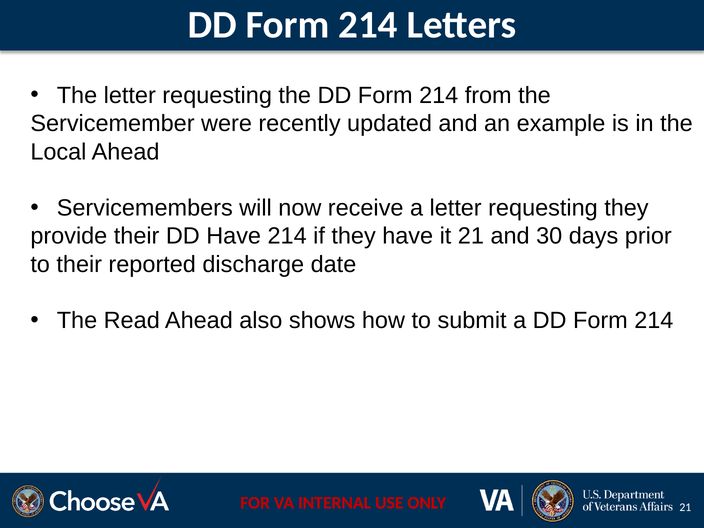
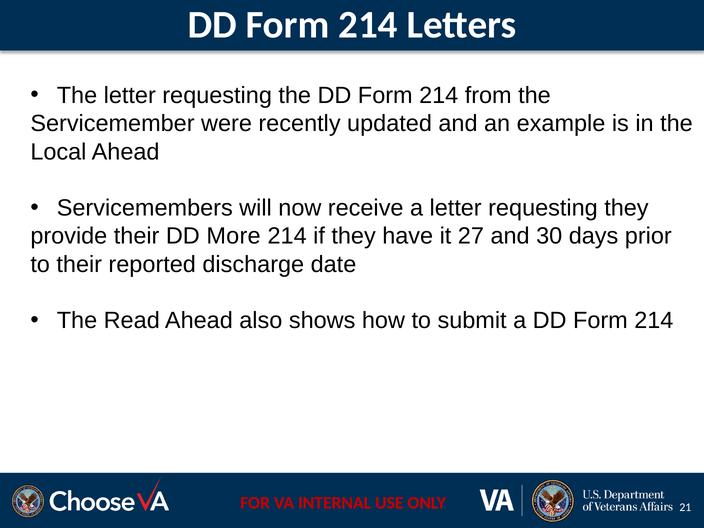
DD Have: Have -> More (234, 236)
it 21: 21 -> 27 (471, 236)
